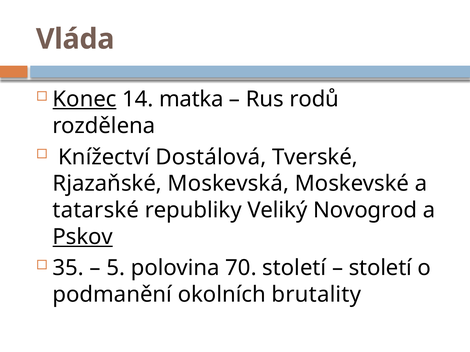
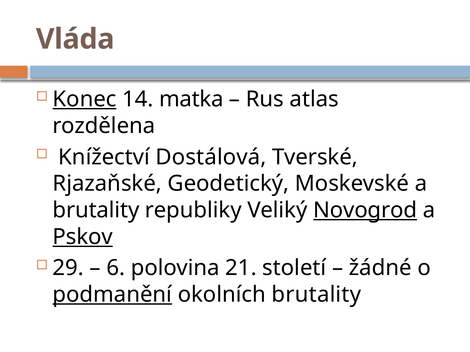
rodů: rodů -> atlas (314, 99)
Moskevská: Moskevská -> Geodetický (228, 184)
tatarské: tatarské -> brutality (96, 211)
Novogrod underline: none -> present (365, 211)
35: 35 -> 29 (68, 268)
5: 5 -> 6 (116, 268)
70: 70 -> 21 (241, 268)
století: století -> žádné (380, 268)
podmanění underline: none -> present (112, 295)
